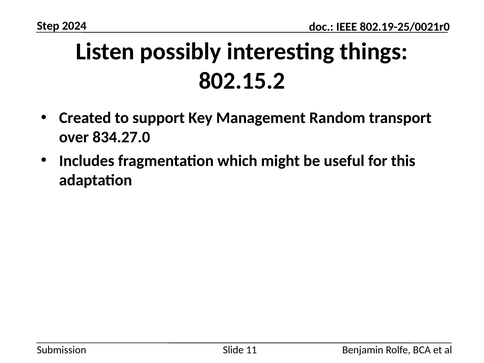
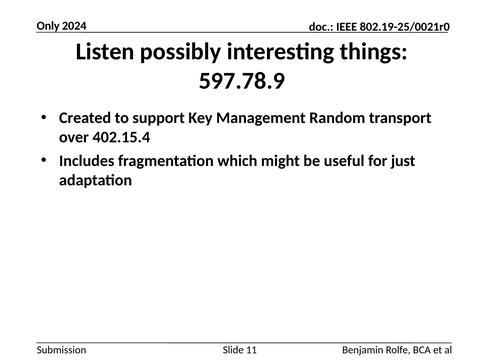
Step: Step -> Only (48, 26)
802.15.2: 802.15.2 -> 597.78.9 (242, 81)
834.27.0: 834.27.0 -> 402.15.4 (121, 137)
this: this -> just (403, 161)
